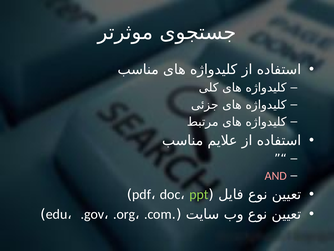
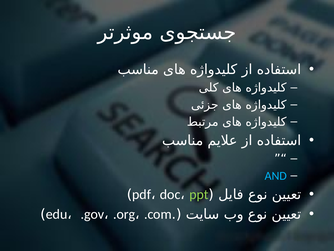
AND colour: pink -> light blue (276, 175)
